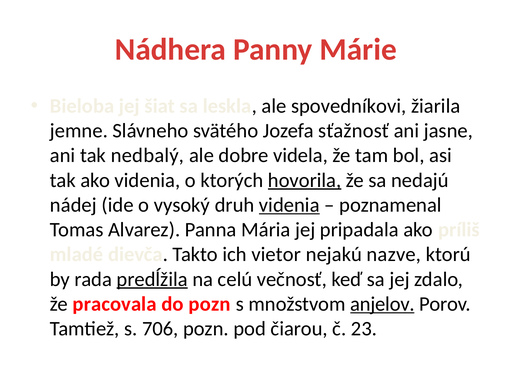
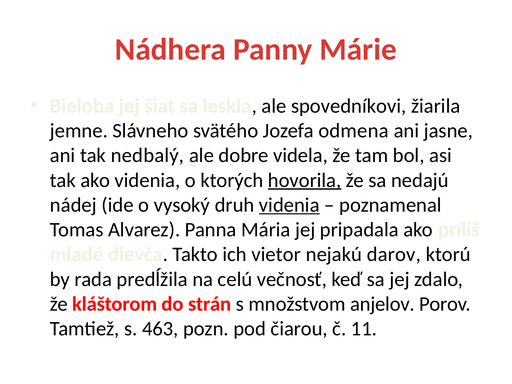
sťažnosť: sťažnosť -> odmena (354, 131)
nazve: nazve -> darov (394, 254)
predĺžila underline: present -> none (152, 279)
pracovala: pracovala -> kláštorom (115, 304)
do pozn: pozn -> strán (210, 304)
anjelov underline: present -> none (382, 304)
706: 706 -> 463 (160, 329)
23: 23 -> 11 (364, 329)
